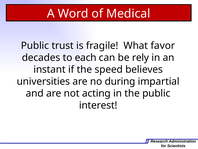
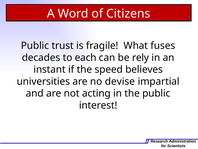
Medical: Medical -> Citizens (128, 14)
favor: favor -> fuses (163, 46)
during: during -> devise (120, 81)
